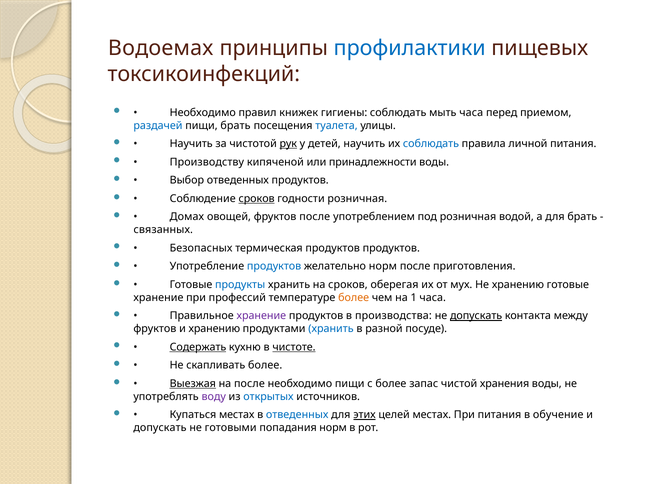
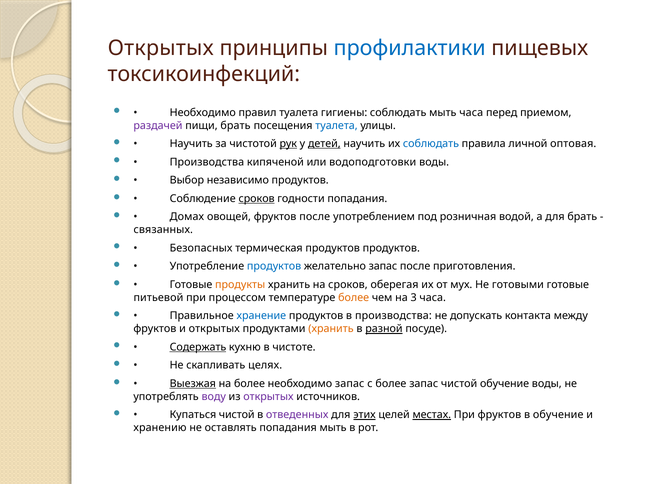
Водоемах: Водоемах -> Открытых (161, 48)
правил книжек: книжек -> туалета (299, 113)
раздачей colour: blue -> purple (158, 125)
детей underline: none -> present (324, 144)
личной питания: питания -> оптовая (573, 144)
Производству: Производству -> Производства (207, 162)
принадлежности: принадлежности -> водоподготовки (373, 162)
Выбор отведенных: отведенных -> независимо (238, 180)
годности розничная: розничная -> попадания (357, 199)
желательно норм: норм -> запас (383, 266)
продукты colour: blue -> orange (240, 285)
Не хранению: хранению -> готовыми (518, 285)
хранение: хранение -> питьевой (158, 297)
профессий: профессий -> процессом (237, 297)
1: 1 -> 3 (414, 297)
хранение colour: purple -> blue (261, 316)
допускать underline: present -> none (476, 316)
и хранению: хранению -> открытых (214, 329)
хранить colour: blue -> orange (331, 329)
разной underline: none -> present (384, 329)
чистоте underline: present -> none (294, 347)
скапливать более: более -> целях (265, 365)
на после: после -> более (249, 384)
необходимо пищи: пищи -> запас (350, 384)
чистой хранения: хранения -> обучение (505, 384)
открытых colour: blue -> purple (268, 396)
Купаться местах: местах -> чистой (237, 415)
отведенных colour: blue -> purple (297, 415)
местах underline: none -> present (432, 415)
При питания: питания -> фруктов (499, 415)
допускать: допускать -> хранению (160, 428)
готовыми: готовыми -> оставлять (231, 428)
попадания норм: норм -> мыть (333, 428)
